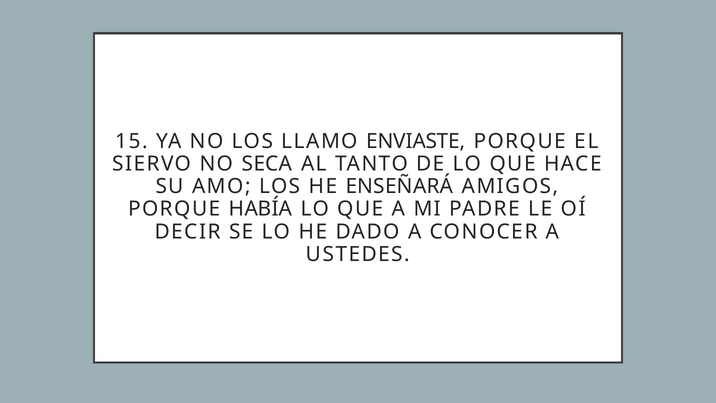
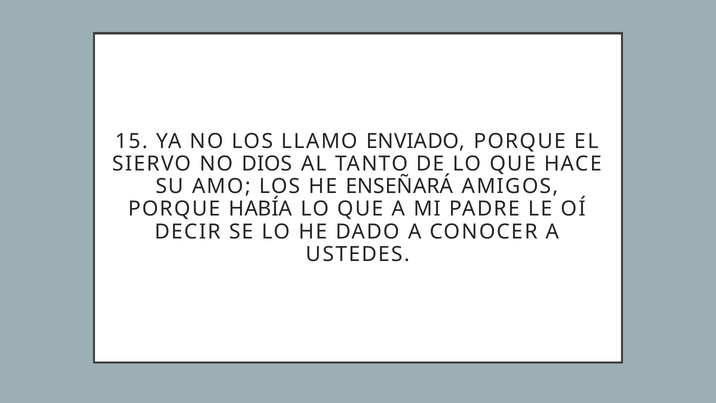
ENVIASTE: ENVIASTE -> ENVIADO (416, 141)
SECA: SECA -> DIOS (267, 164)
